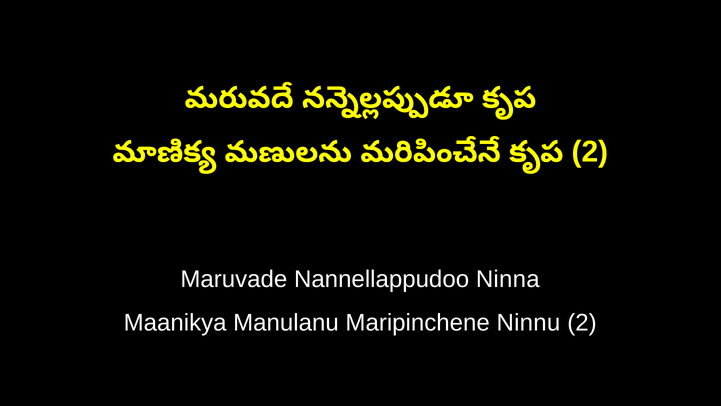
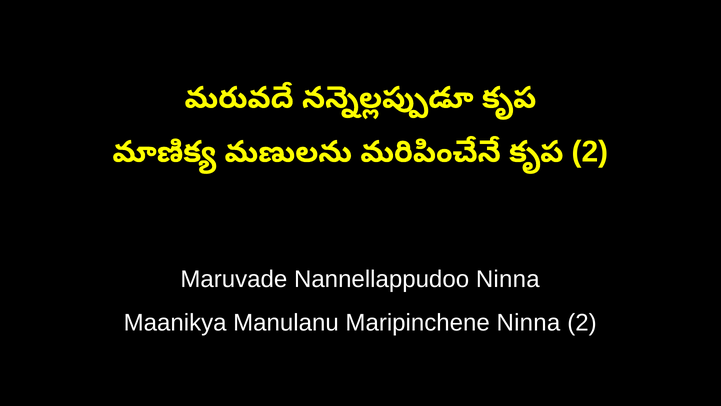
Maripinchene Ninnu: Ninnu -> Ninna (528, 322)
